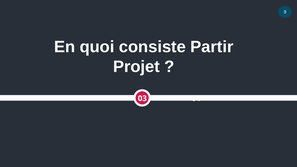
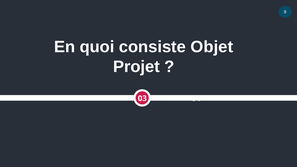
Partir: Partir -> Objet (212, 47)
